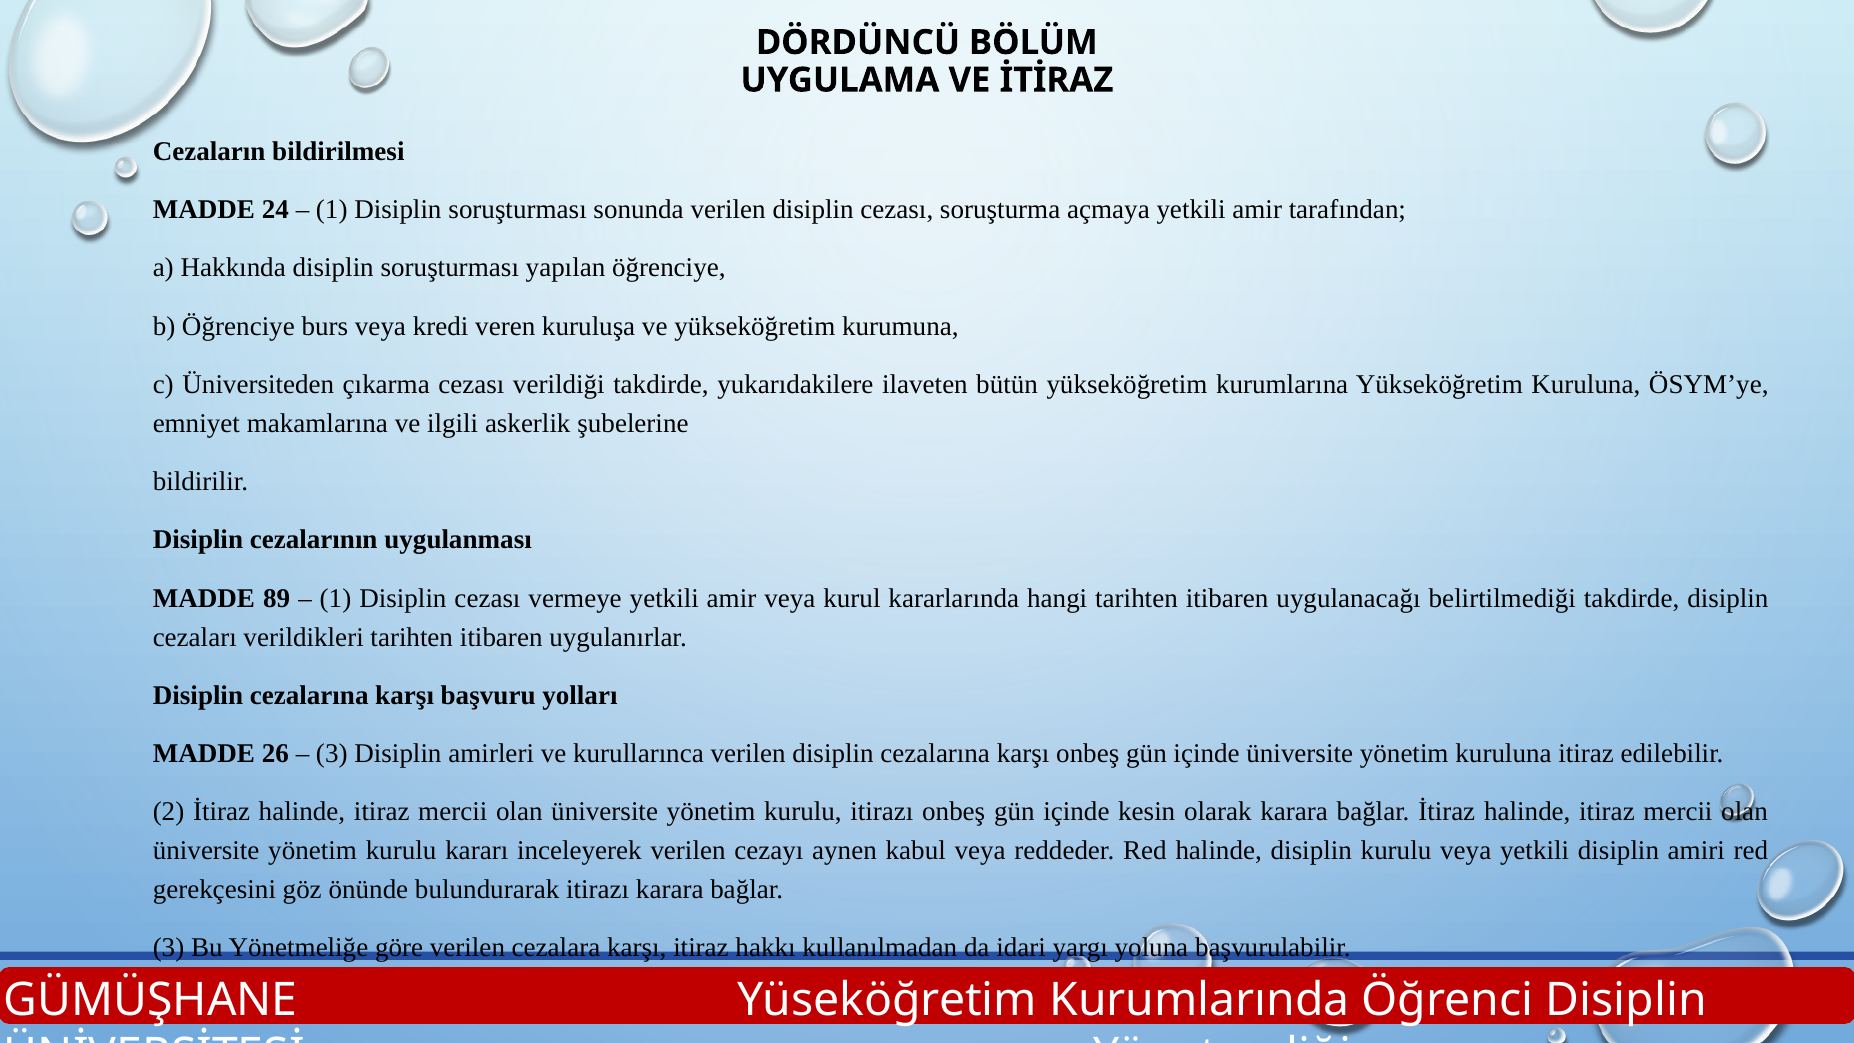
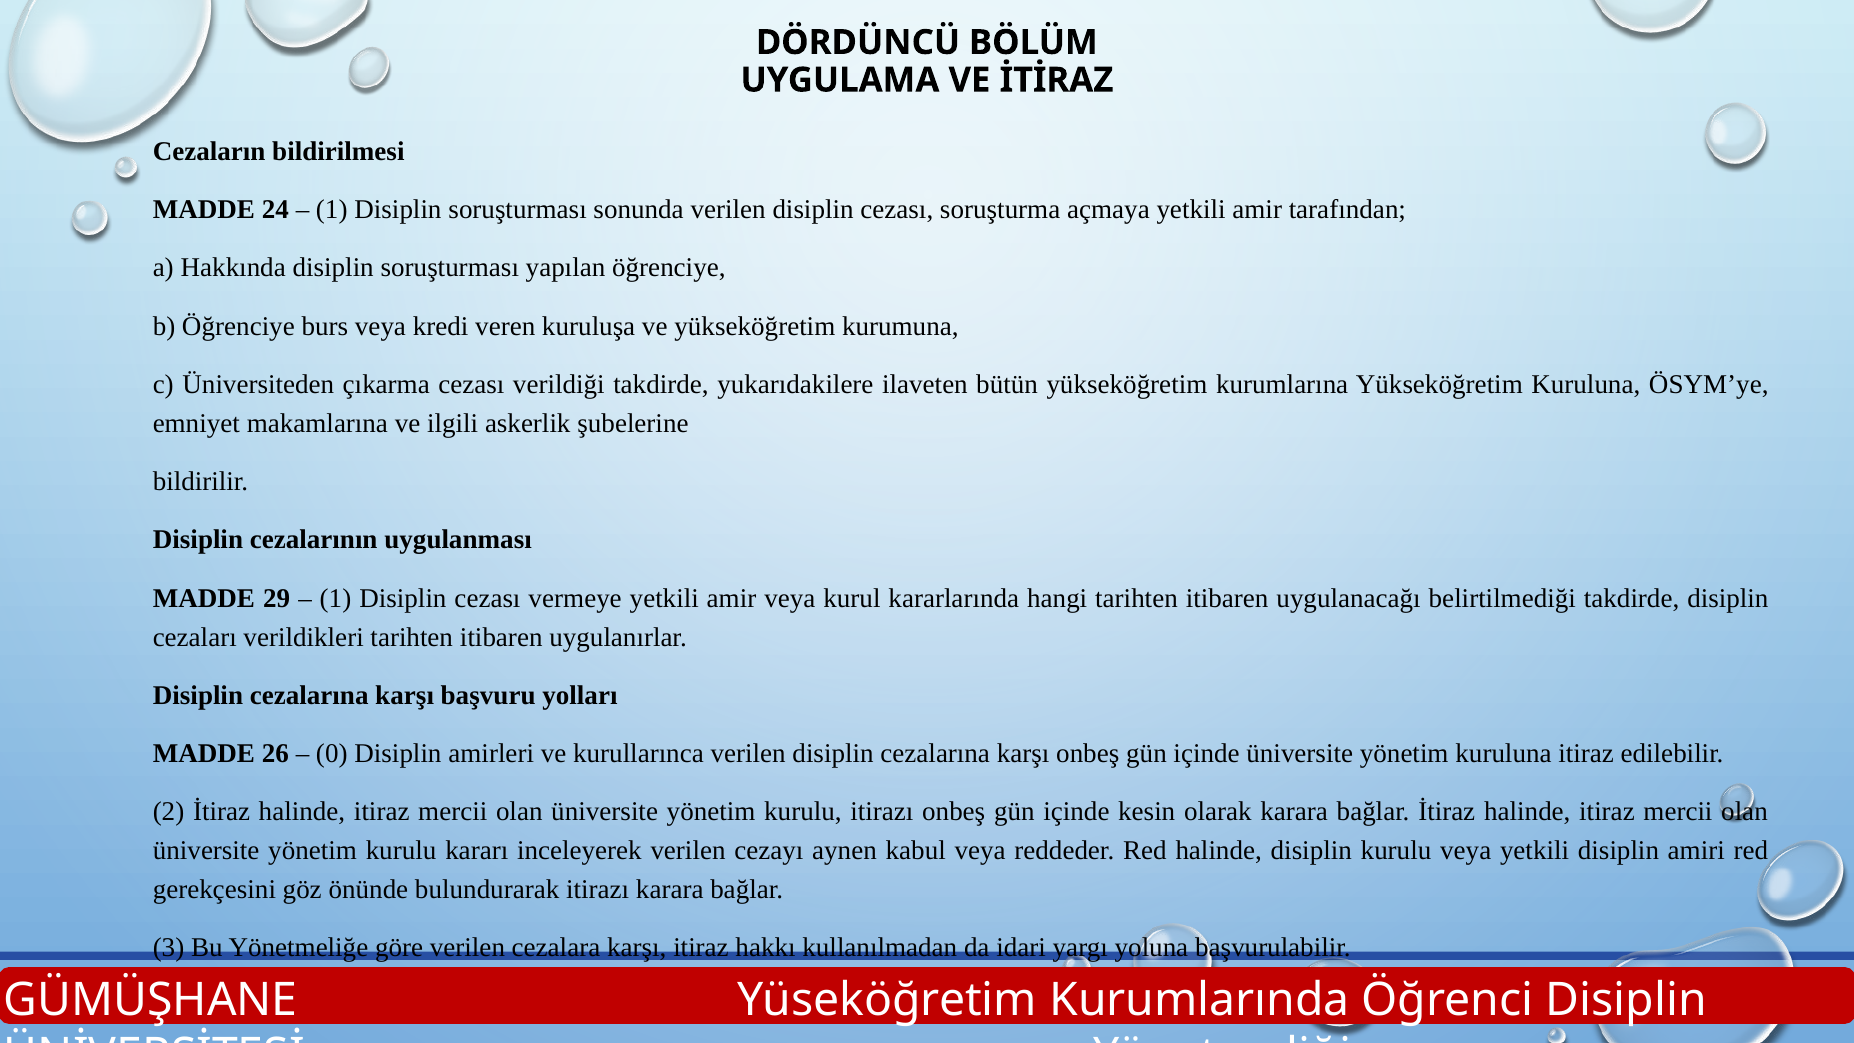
89: 89 -> 29 (277, 598)
3: 3 -> 0 (332, 754)
